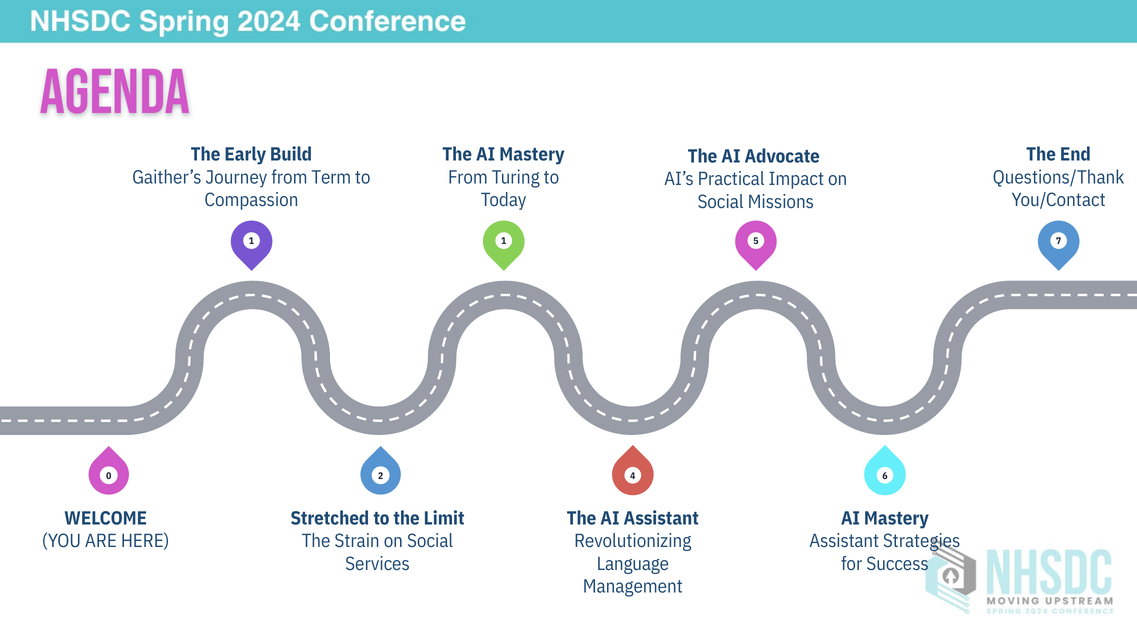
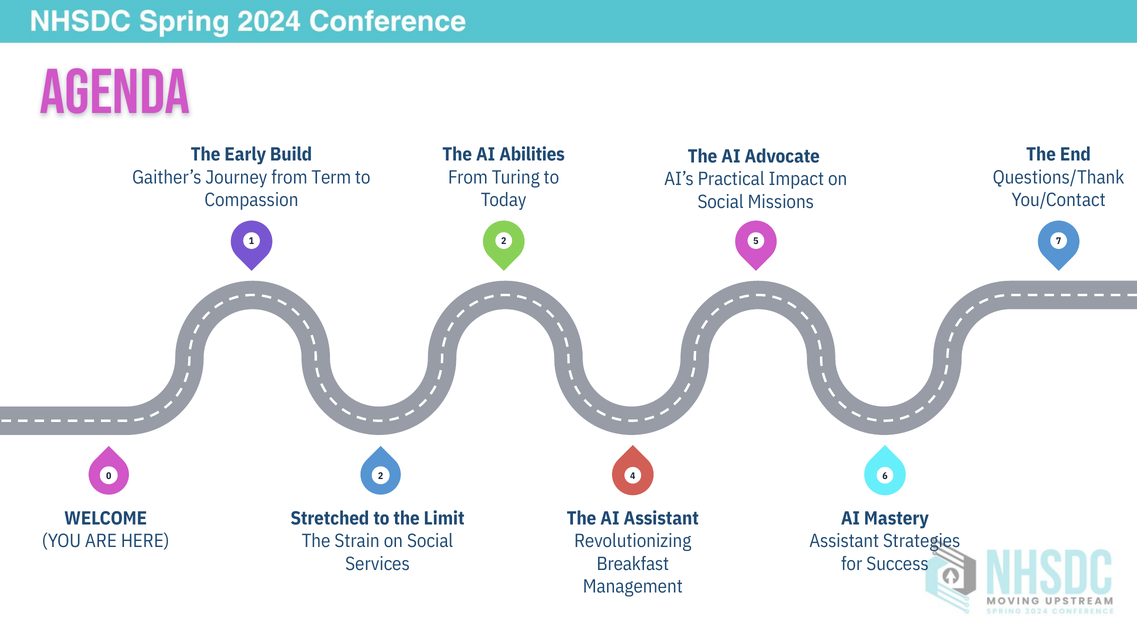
The AI Mastery: Mastery -> Abilities (532, 154)
1 1: 1 -> 2 (504, 241)
Language: Language -> Breakfast (633, 563)
